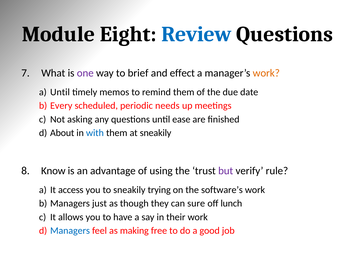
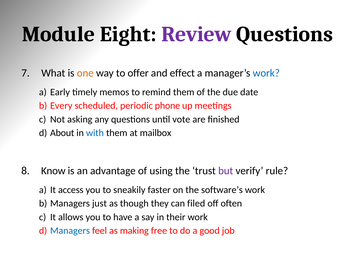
Review colour: blue -> purple (196, 34)
one colour: purple -> orange (85, 73)
brief: brief -> offer (138, 73)
work colour: orange -> blue (266, 73)
a Until: Until -> Early (60, 92)
needs: needs -> phone (167, 106)
ease: ease -> vote (181, 119)
at sneakily: sneakily -> mailbox (156, 133)
trying: trying -> faster (159, 190)
sure: sure -> filed (196, 204)
lunch: lunch -> often (231, 204)
